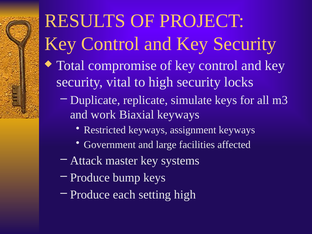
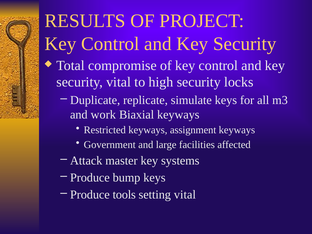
each: each -> tools (124, 195)
setting high: high -> vital (185, 195)
